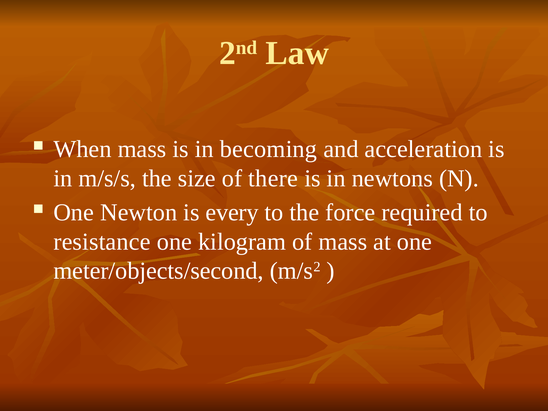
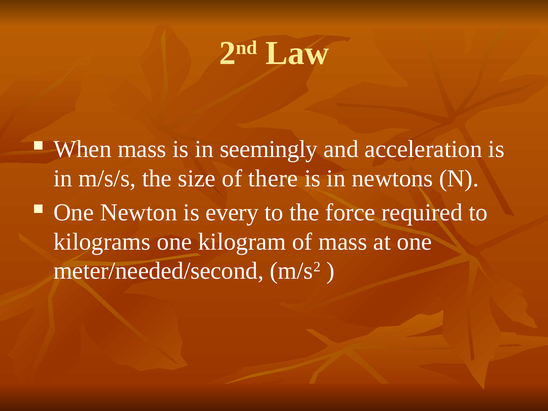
becoming: becoming -> seemingly (269, 149)
resistance: resistance -> kilograms (102, 242)
meter/objects/second: meter/objects/second -> meter/needed/second (159, 271)
